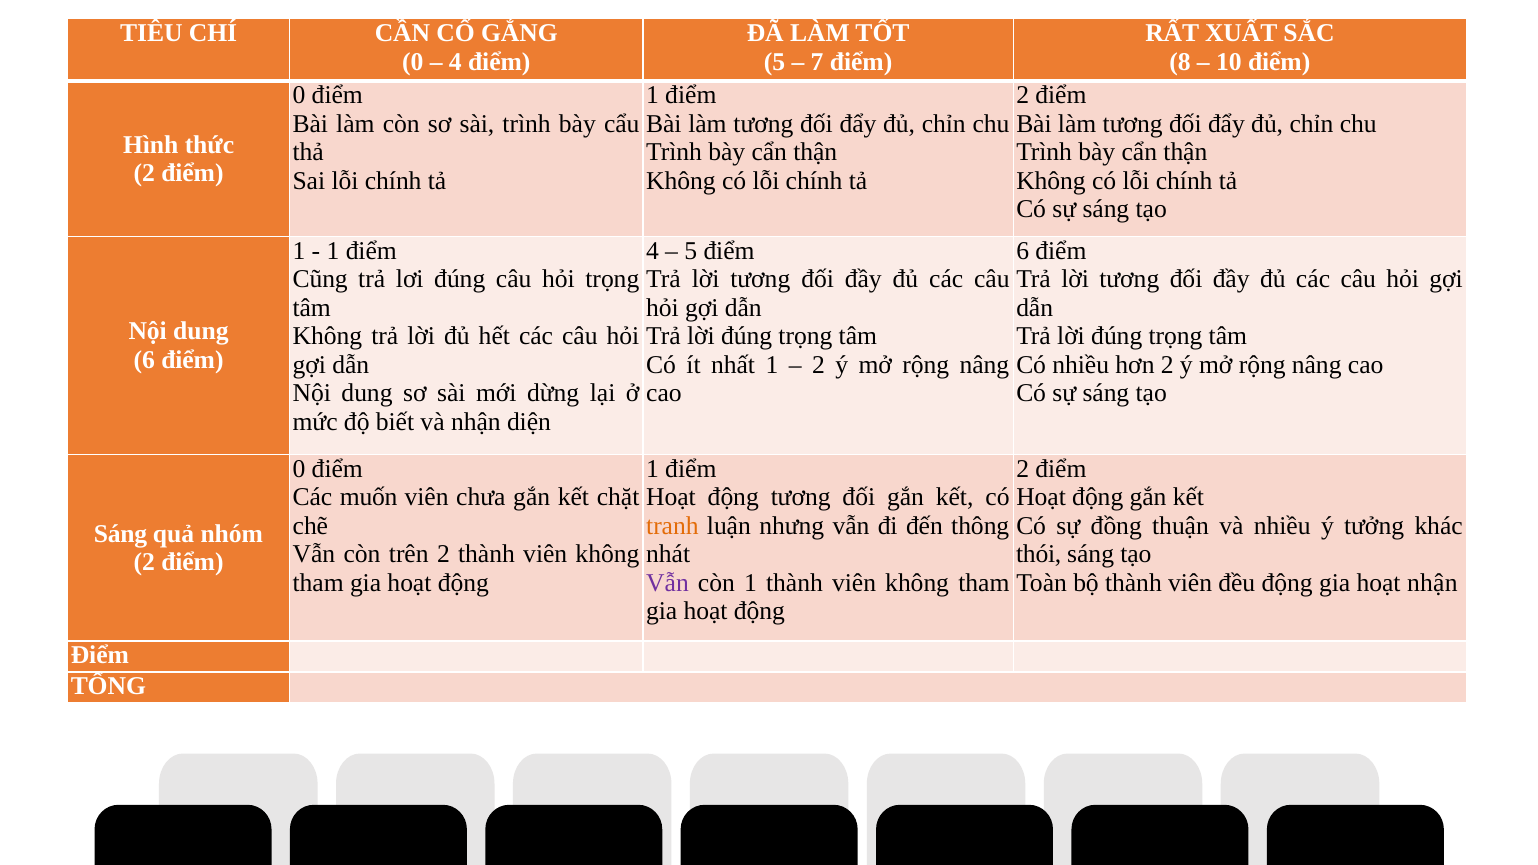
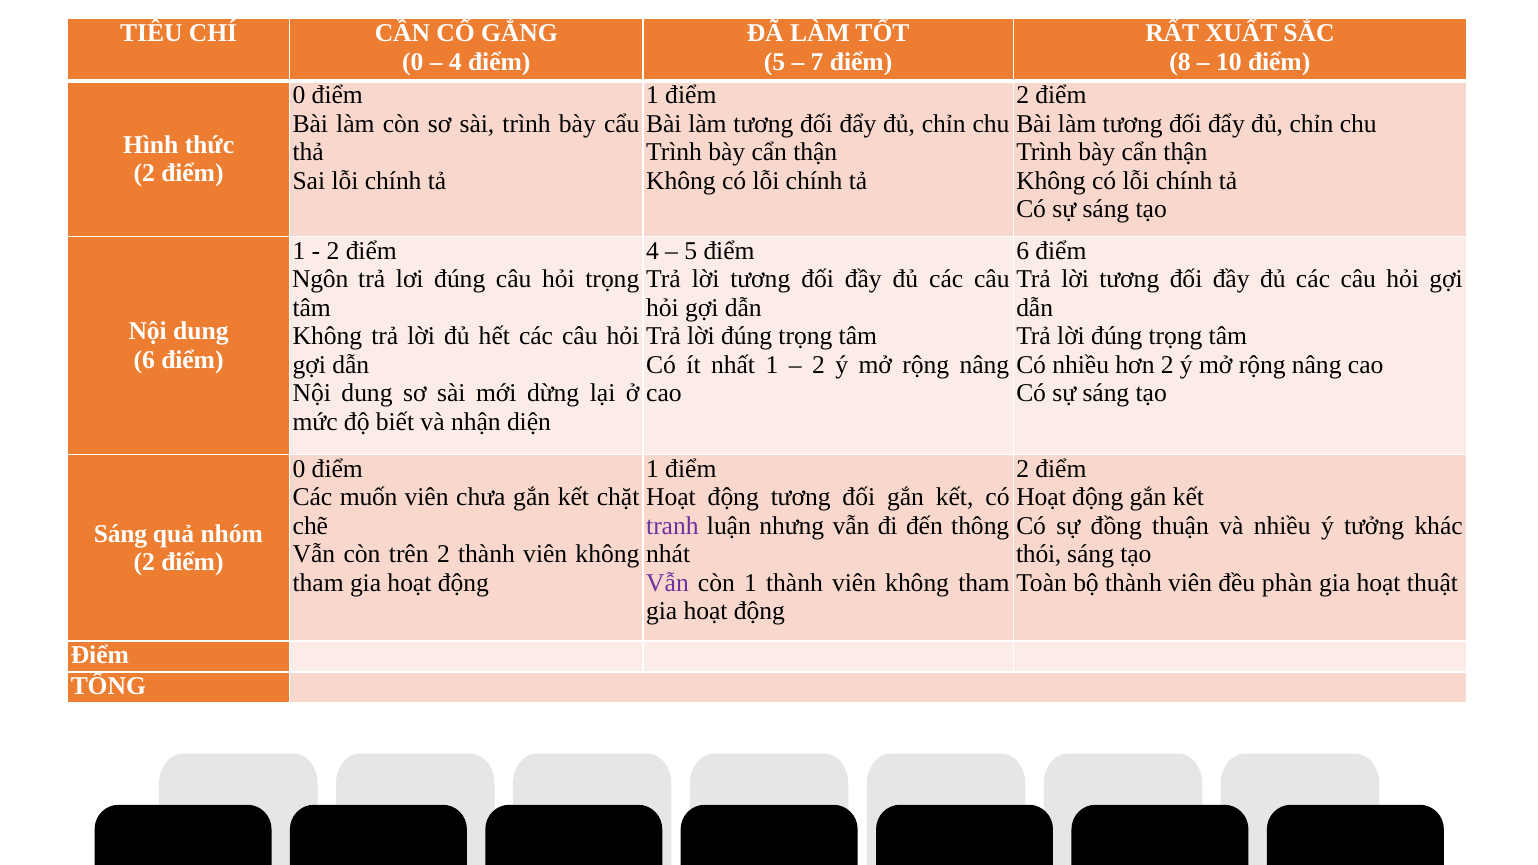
1: 1 -> 2 (333, 251)
Cũng: Cũng -> Ngôn (320, 279)
tranh colour: orange -> purple (672, 526)
đều động: động -> phàn (1287, 583)
hoạt nhận: nhận -> thuật (1432, 583)
